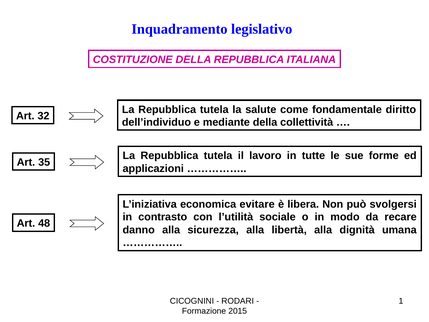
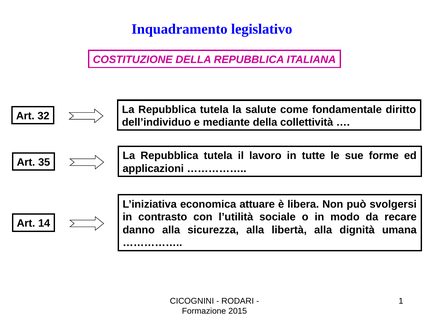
evitare: evitare -> attuare (257, 204)
48: 48 -> 14 (44, 223)
